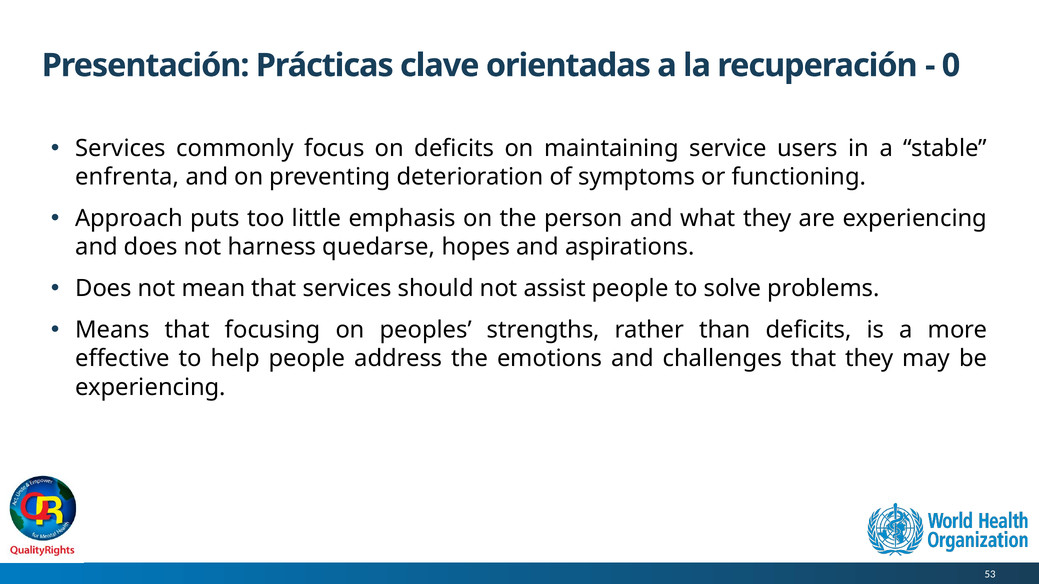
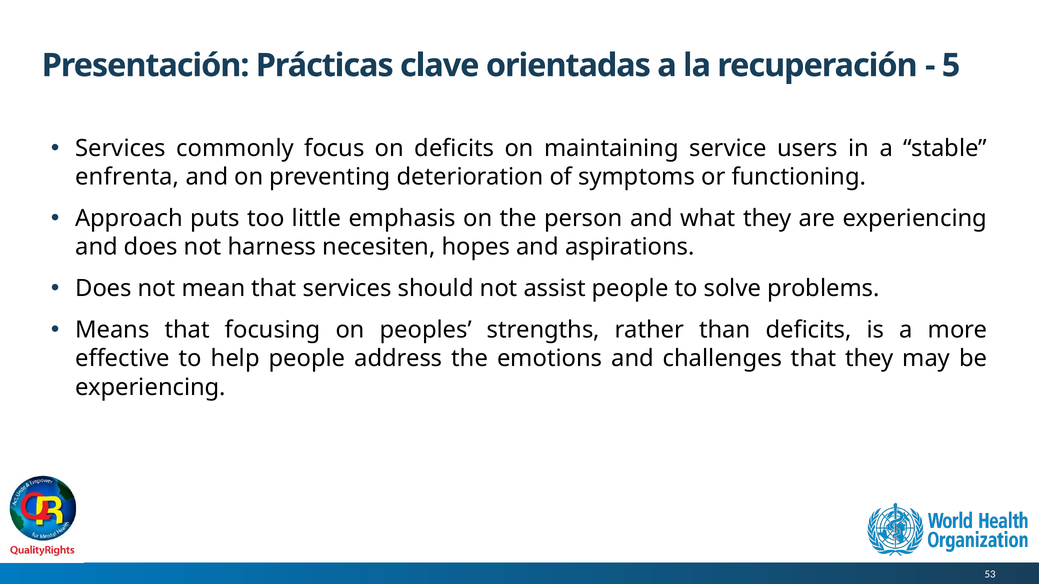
0: 0 -> 5 (951, 65)
quedarse: quedarse -> necesiten (379, 247)
